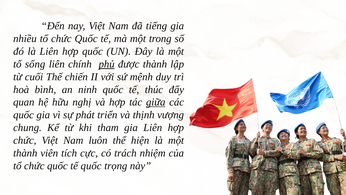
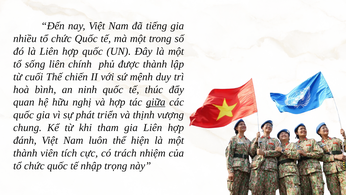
phủ underline: present -> none (107, 64)
chức: chức -> đánh (25, 140)
tế quốc: quốc -> nhập (91, 165)
